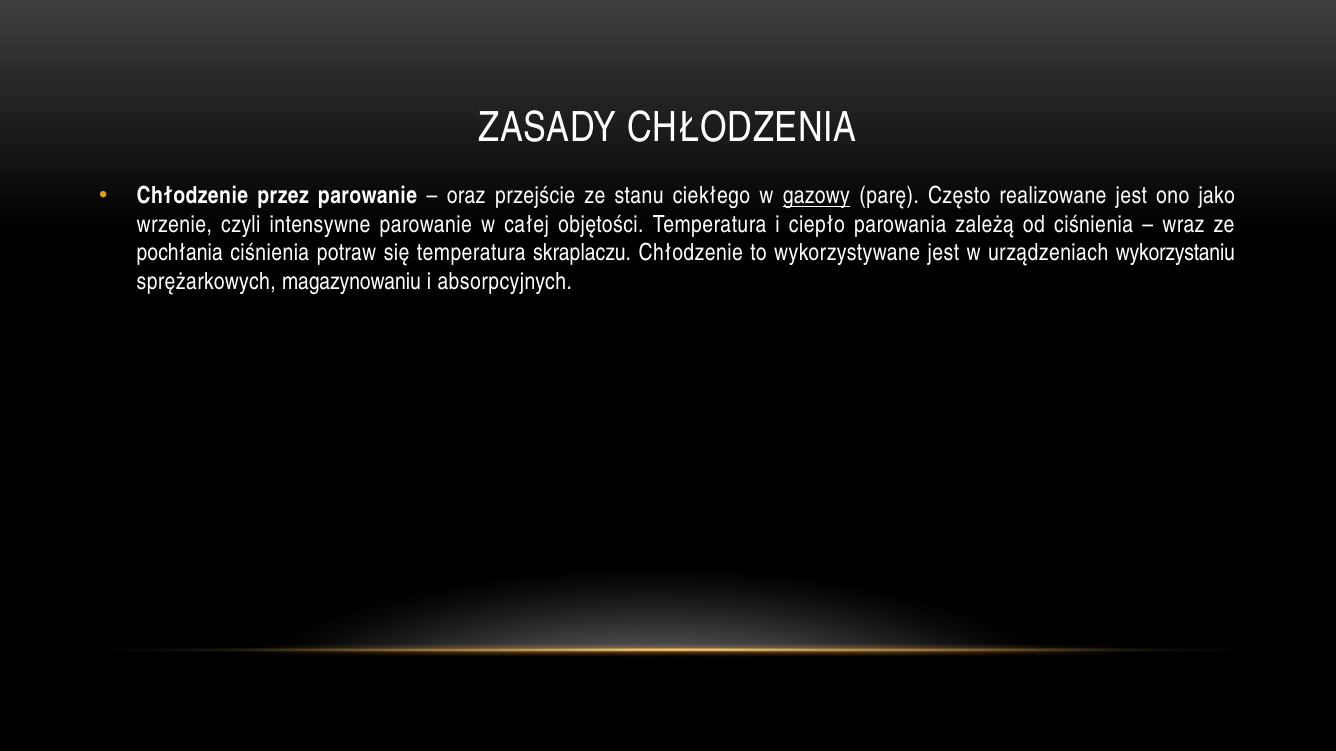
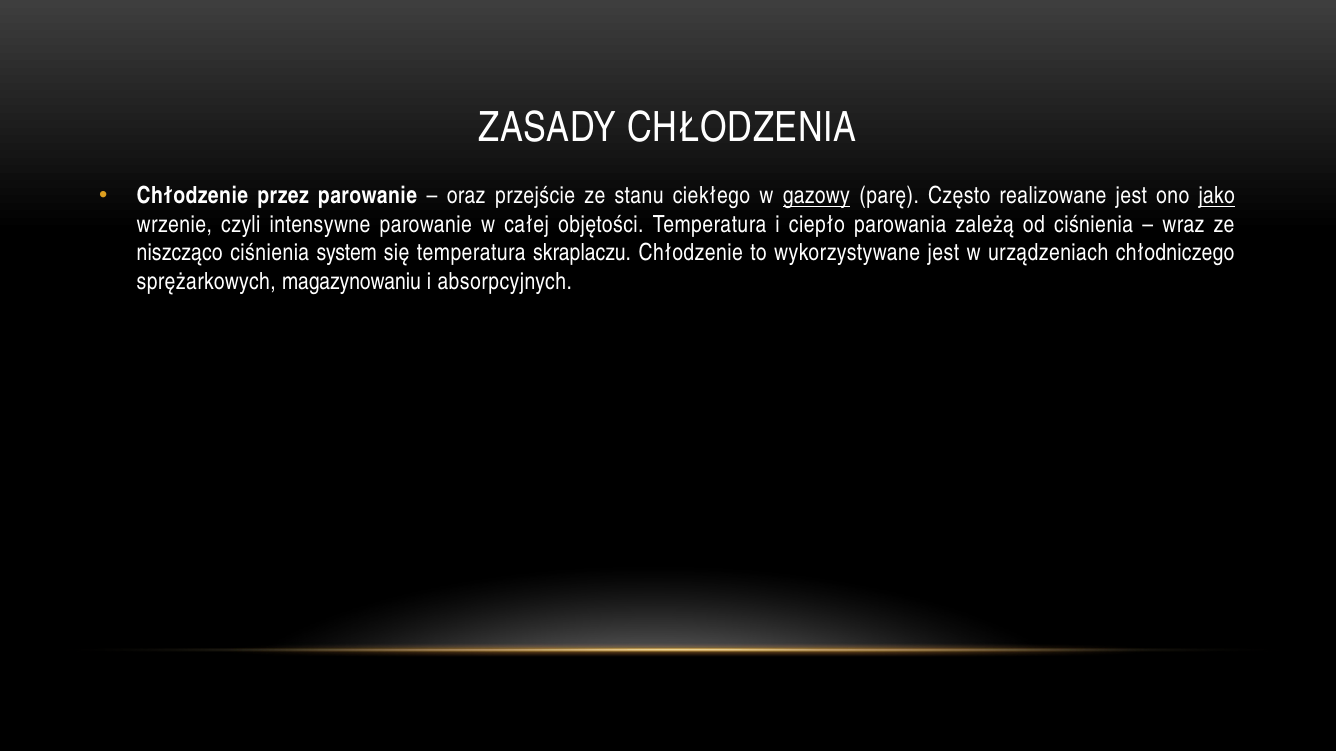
jako underline: none -> present (1217, 196)
pochłania: pochłania -> niszcząco (180, 253)
potraw: potraw -> system (347, 253)
wykorzystaniu: wykorzystaniu -> chłodniczego (1175, 253)
